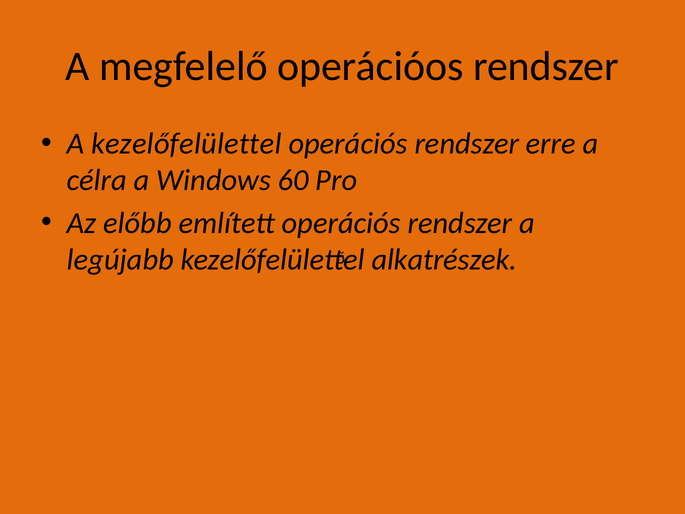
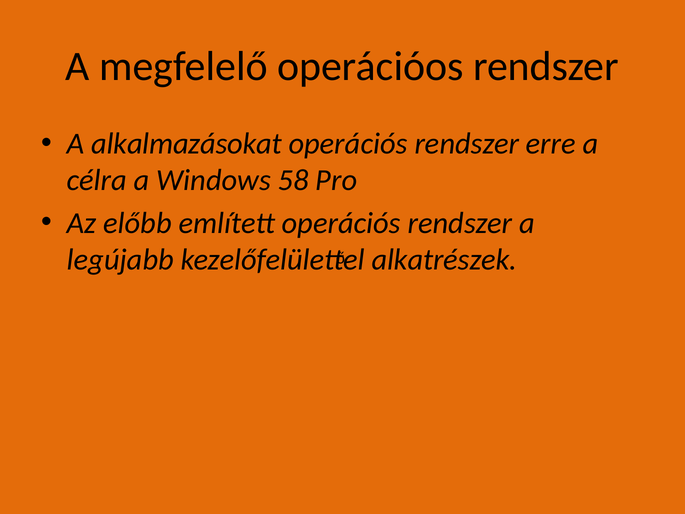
A kezelőfelülettel: kezelőfelülettel -> alkalmazásokat (187, 144)
60: 60 -> 58 (293, 180)
